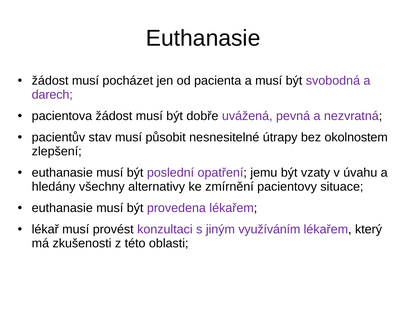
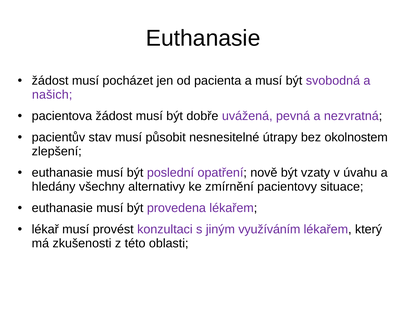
darech: darech -> našich (52, 95)
jemu: jemu -> nově (264, 173)
